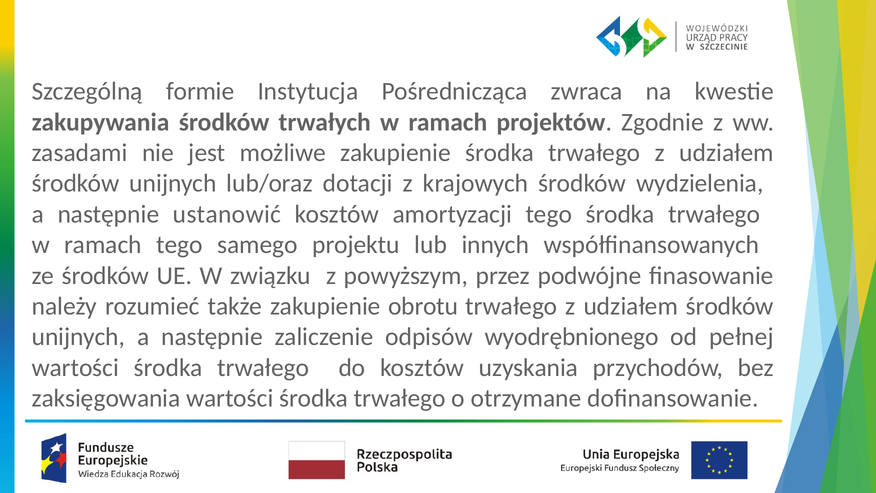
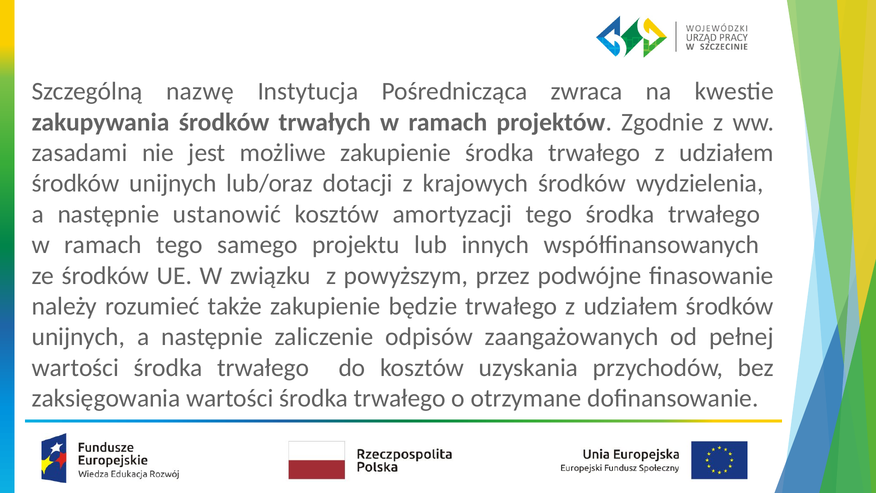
formie: formie -> nazwę (200, 91)
obrotu: obrotu -> będzie (423, 306)
wyodrębnionego: wyodrębnionego -> zaangażowanych (572, 337)
